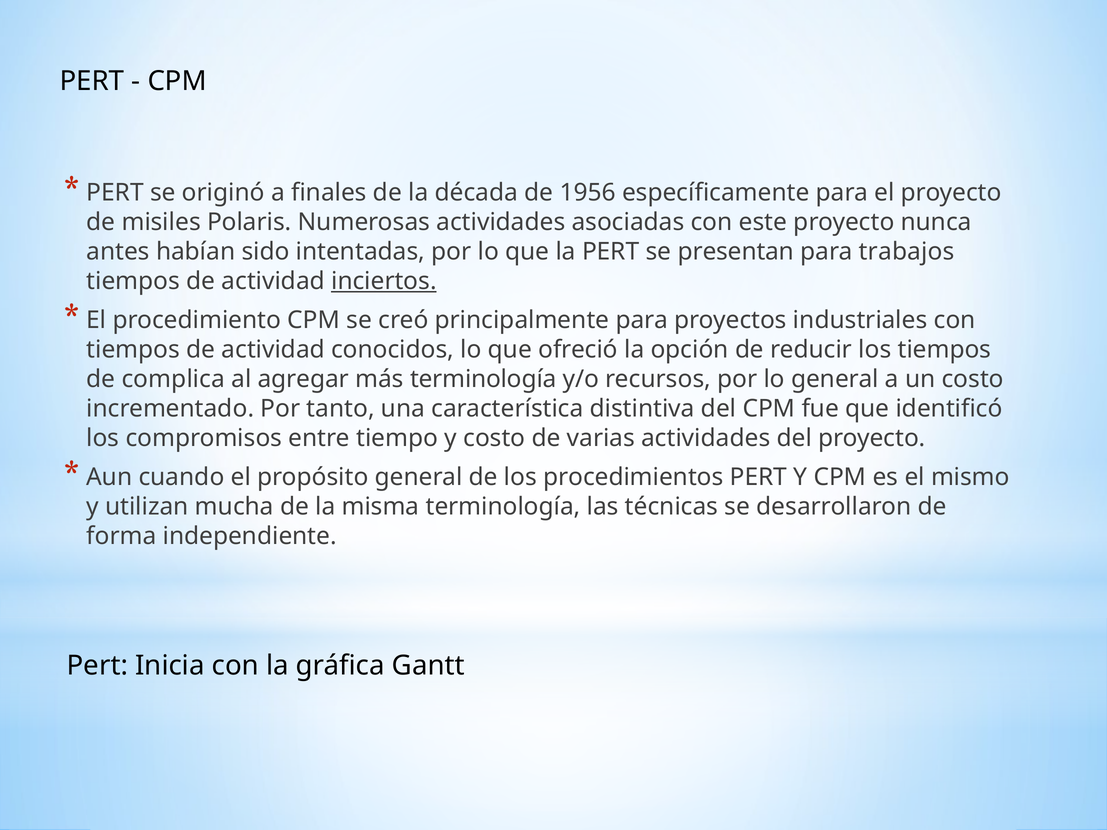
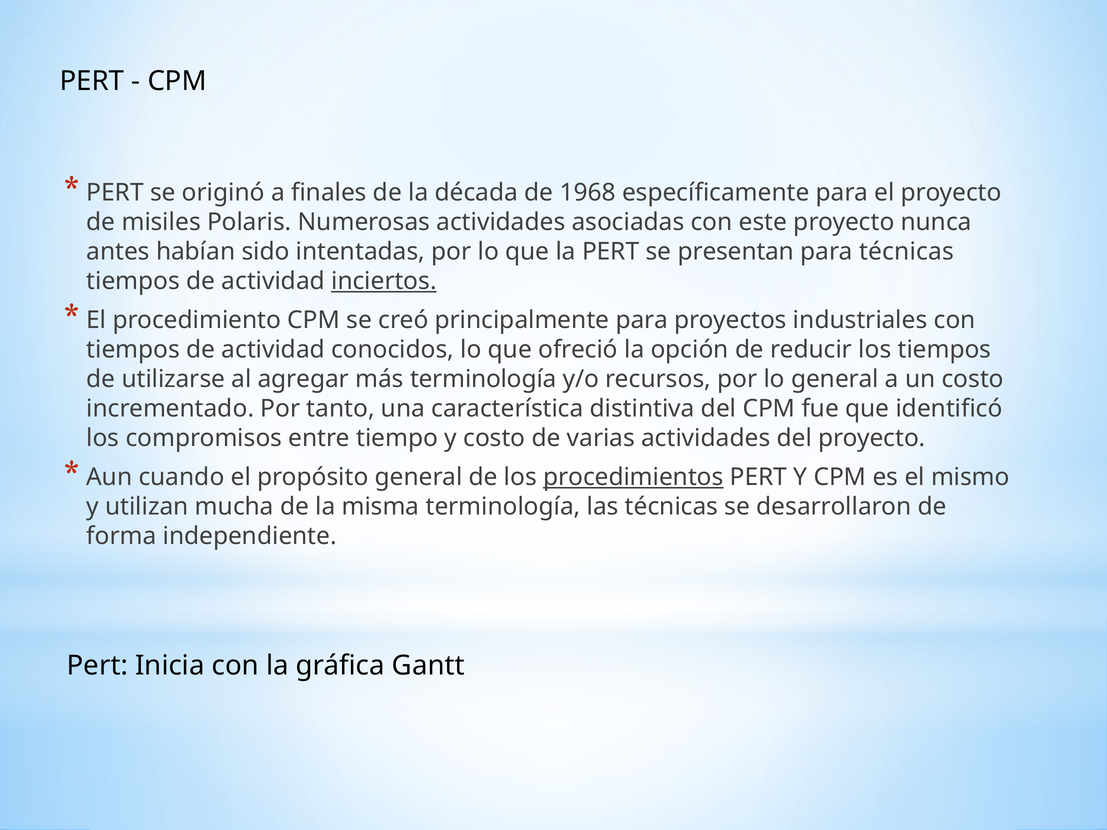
1956: 1956 -> 1968 (588, 193)
para trabajos: trabajos -> técnicas (907, 252)
complica: complica -> utilizarse (173, 379)
procedimientos underline: none -> present (633, 478)
